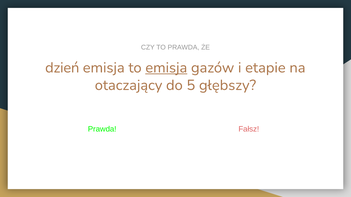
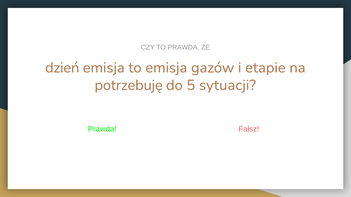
emisja underline: present -> none (166, 68)
otaczający: otaczający -> potrzebuję (129, 85)
głębszy: głębszy -> sytuacji (227, 85)
